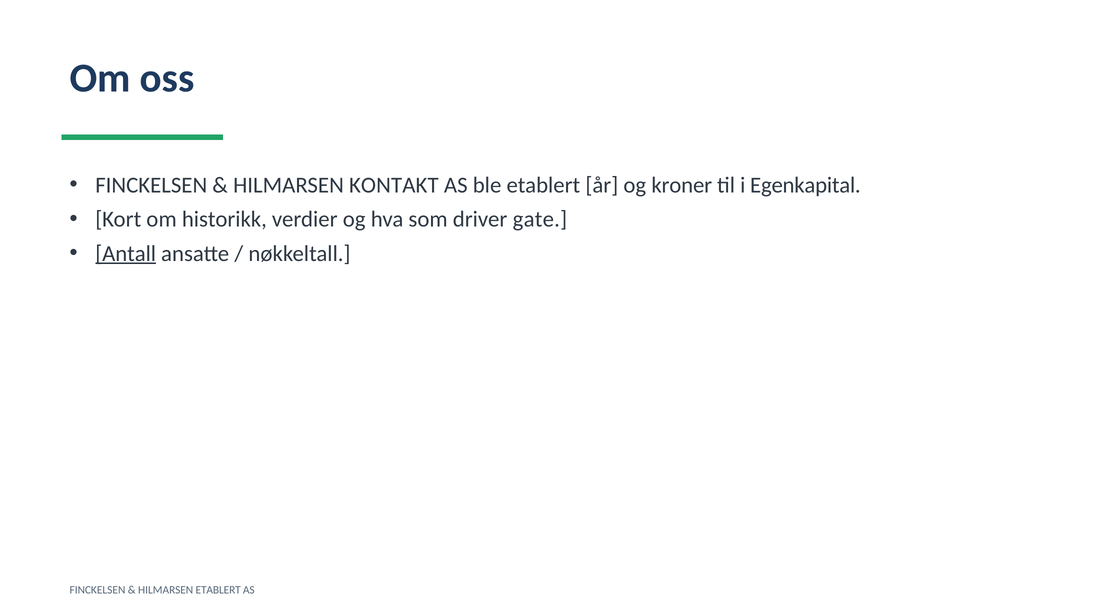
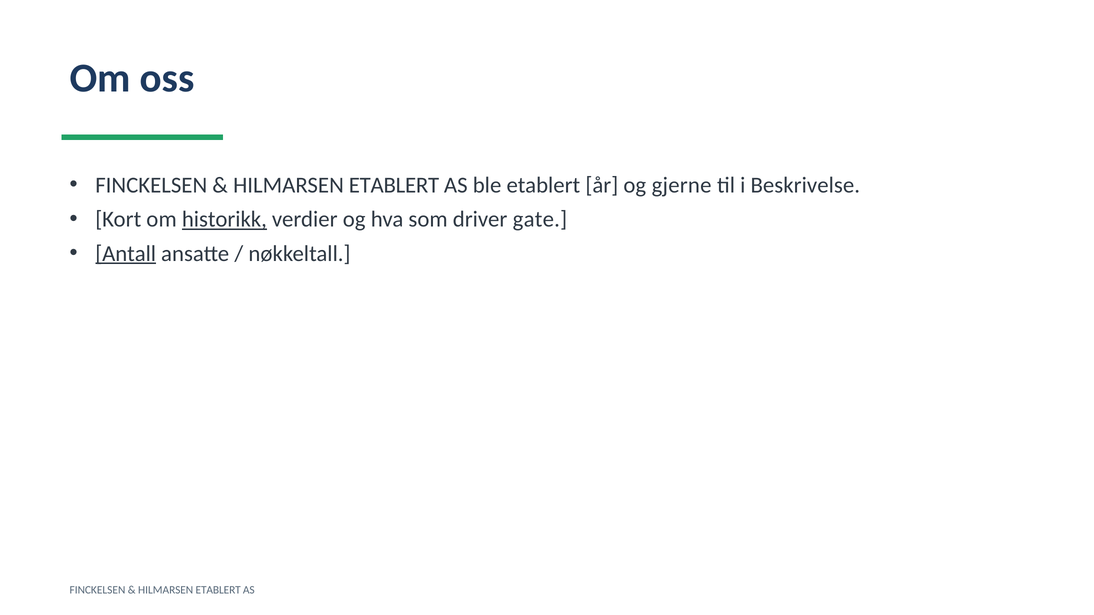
KONTAKT: KONTAKT -> ETABLERT (394, 185)
kroner: kroner -> gjerne (682, 185)
Egenkapital: Egenkapital -> Beskrivelse (805, 185)
historikk underline: none -> present (224, 219)
